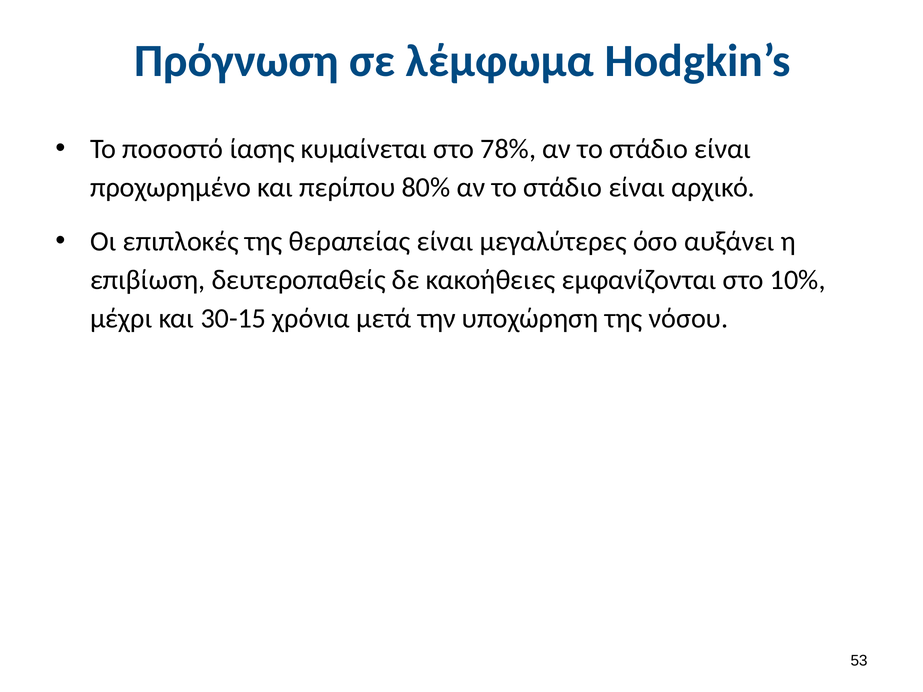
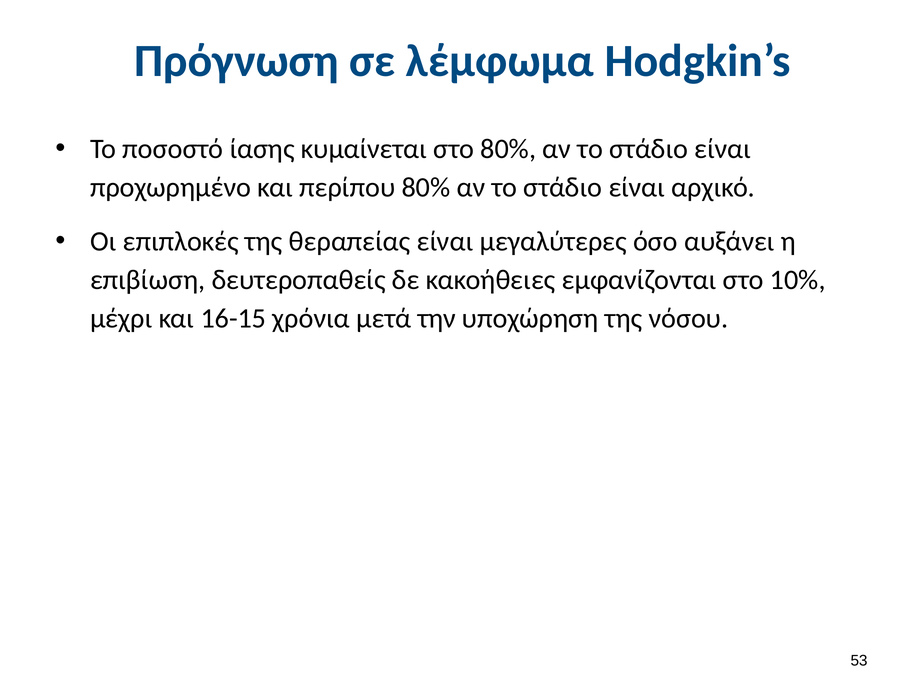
στο 78%: 78% -> 80% (508, 149)
30-15: 30-15 -> 16-15 (233, 319)
